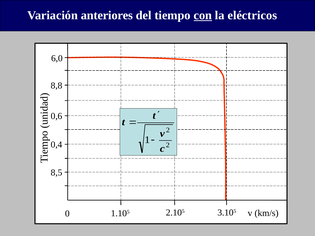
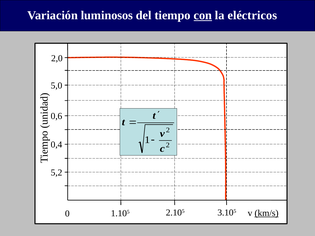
anteriores: anteriores -> luminosos (107, 15)
6,0: 6,0 -> 2,0 (57, 58)
8,8: 8,8 -> 5,0 (56, 86)
8,5: 8,5 -> 5,2 (56, 173)
km/s underline: none -> present (267, 213)
